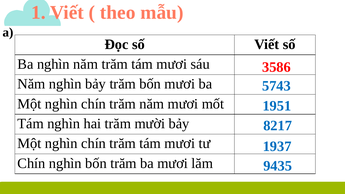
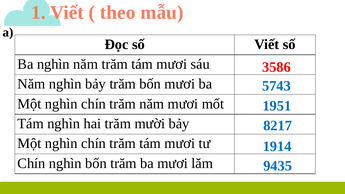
1937: 1937 -> 1914 (277, 146)
